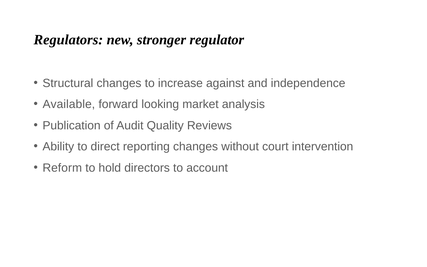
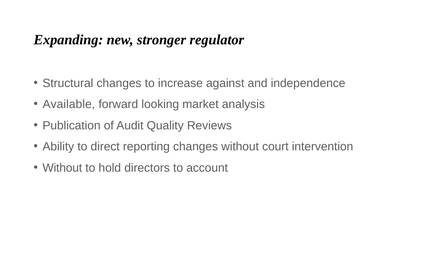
Regulators: Regulators -> Expanding (68, 40)
Reform: Reform -> Without (62, 168)
